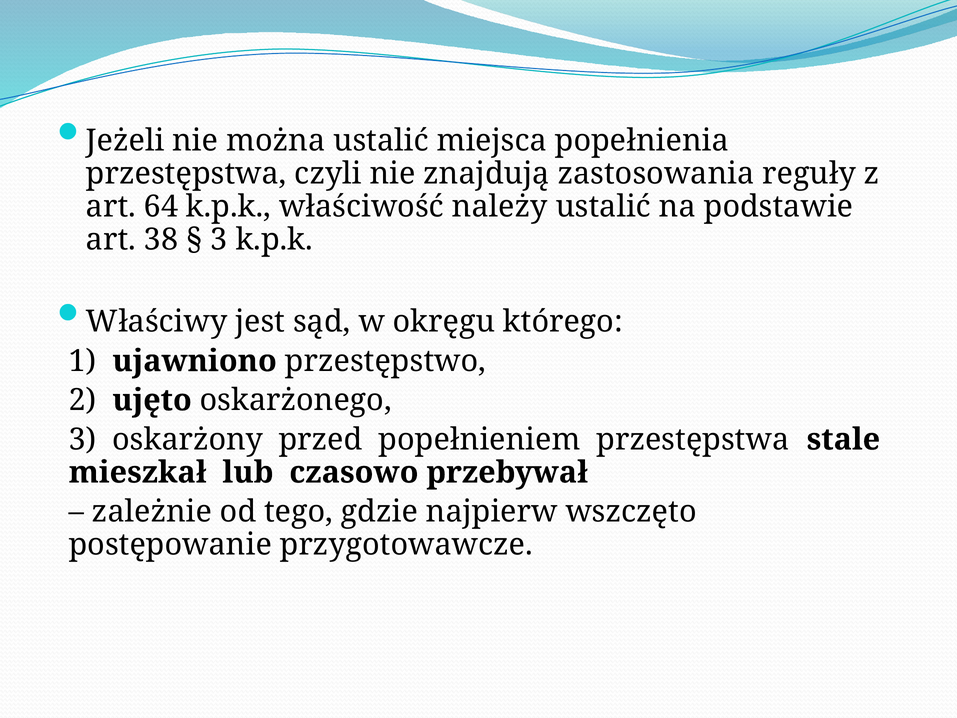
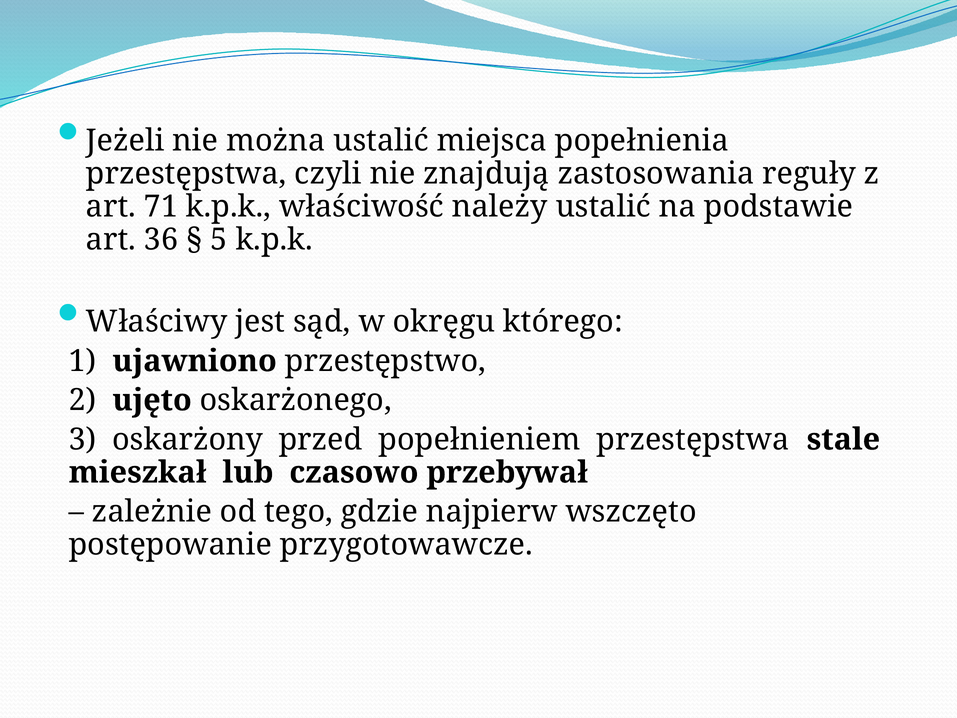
64: 64 -> 71 (161, 207)
38: 38 -> 36 (161, 240)
3: 3 -> 5 (219, 240)
